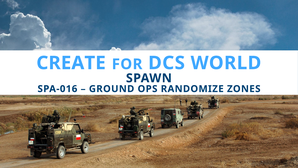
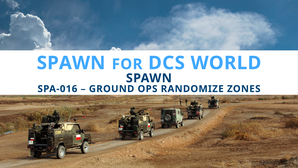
CREATE: CREATE -> SPAWN (71, 63)
